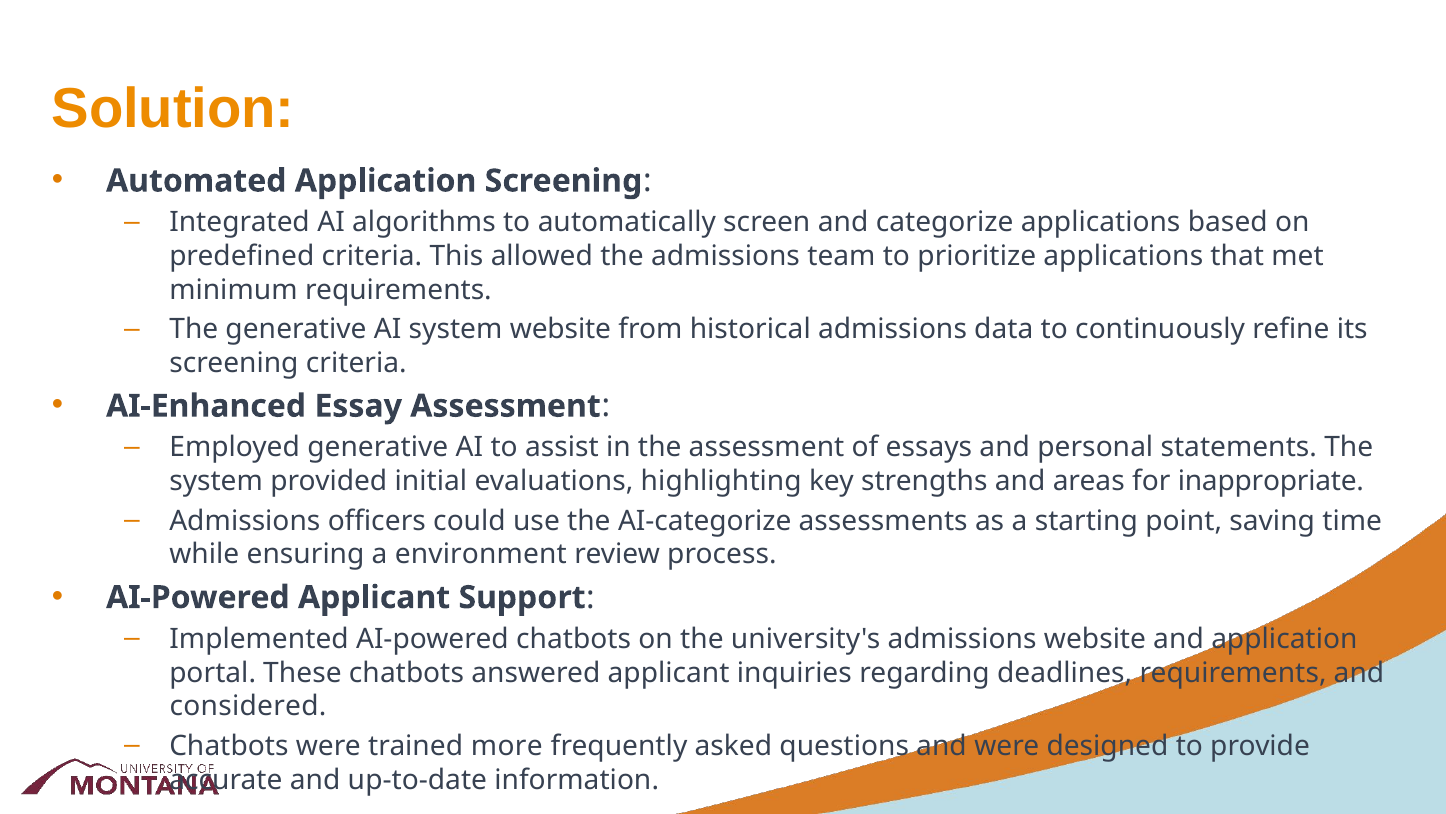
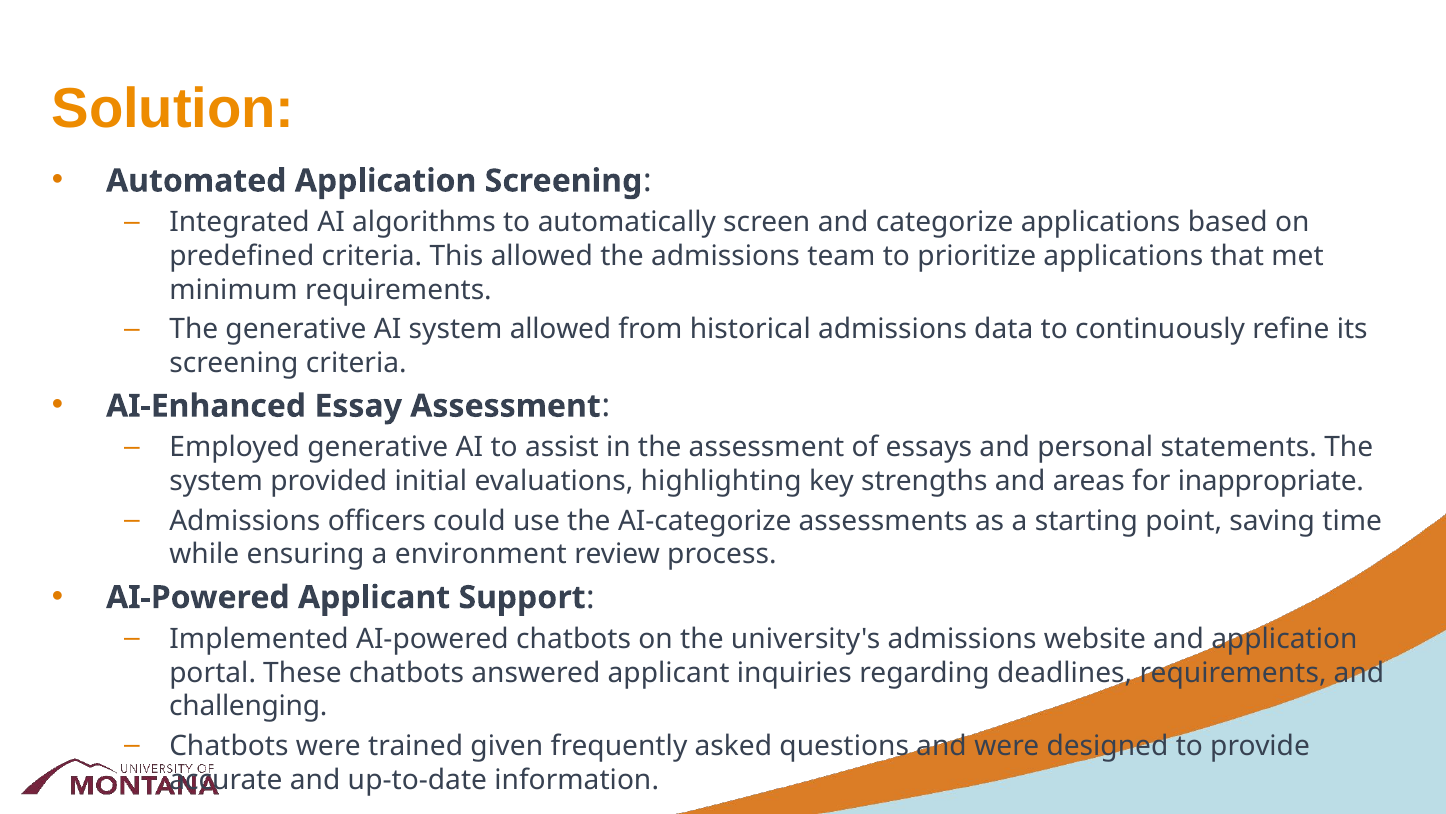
system website: website -> allowed (560, 329)
considered: considered -> challenging (248, 706)
more: more -> given (507, 746)
